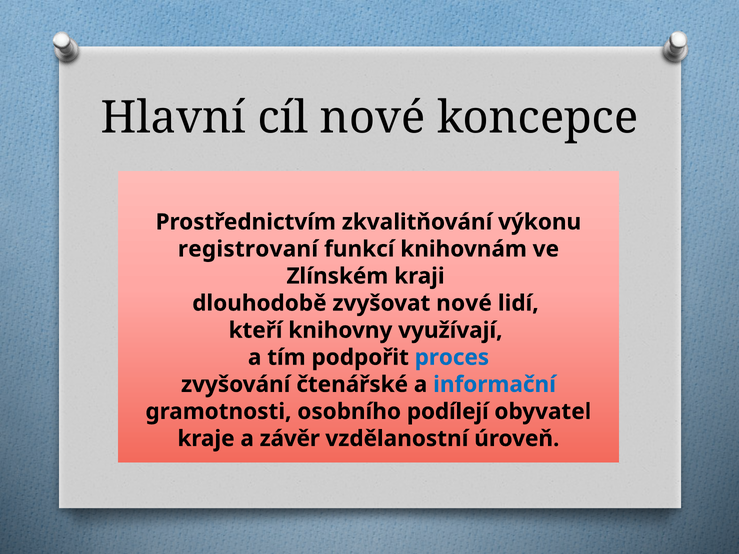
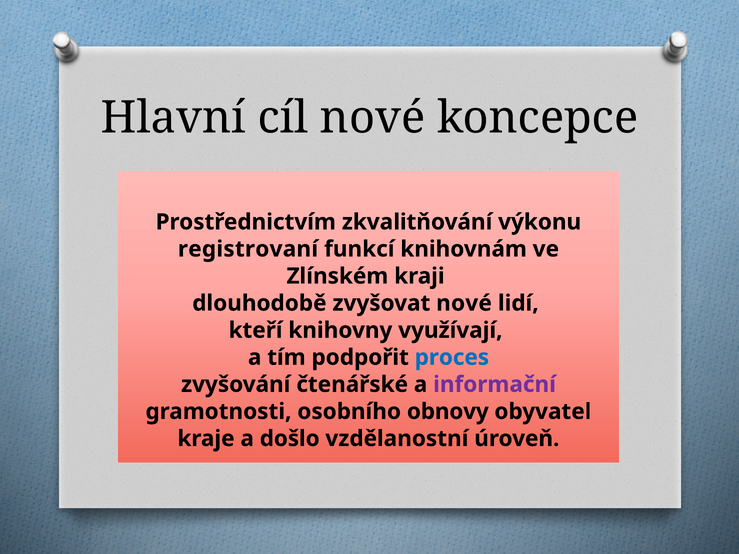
informační colour: blue -> purple (495, 385)
podílejí: podílejí -> obnovy (448, 412)
závěr: závěr -> došlo (290, 439)
